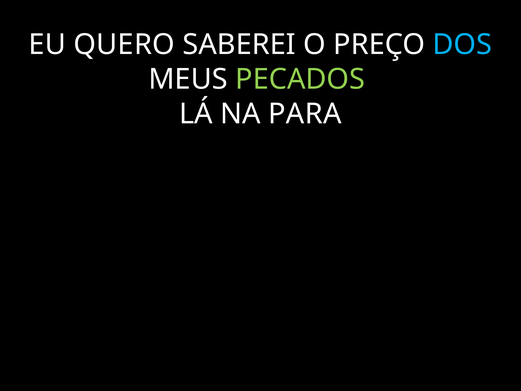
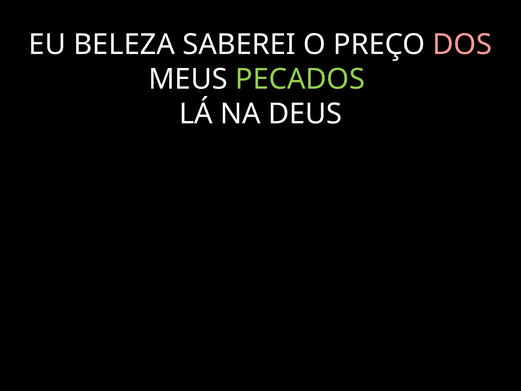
QUERO: QUERO -> BELEZA (124, 45)
DOS colour: light blue -> pink (462, 45)
PARA: PARA -> DEUS (305, 114)
